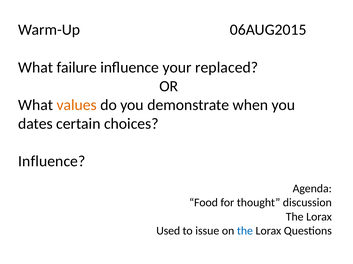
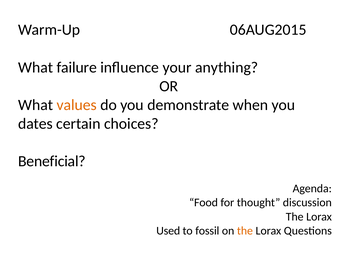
replaced: replaced -> anything (227, 68)
Influence: Influence -> Beneficial (52, 162)
issue: issue -> fossil (207, 231)
the colour: blue -> orange (245, 231)
